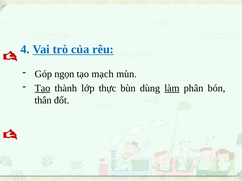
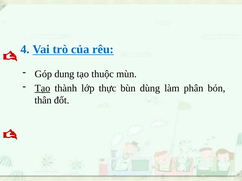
ngọn: ngọn -> dung (64, 74)
mạch: mạch -> thuộc (103, 74)
làm underline: present -> none (172, 88)
